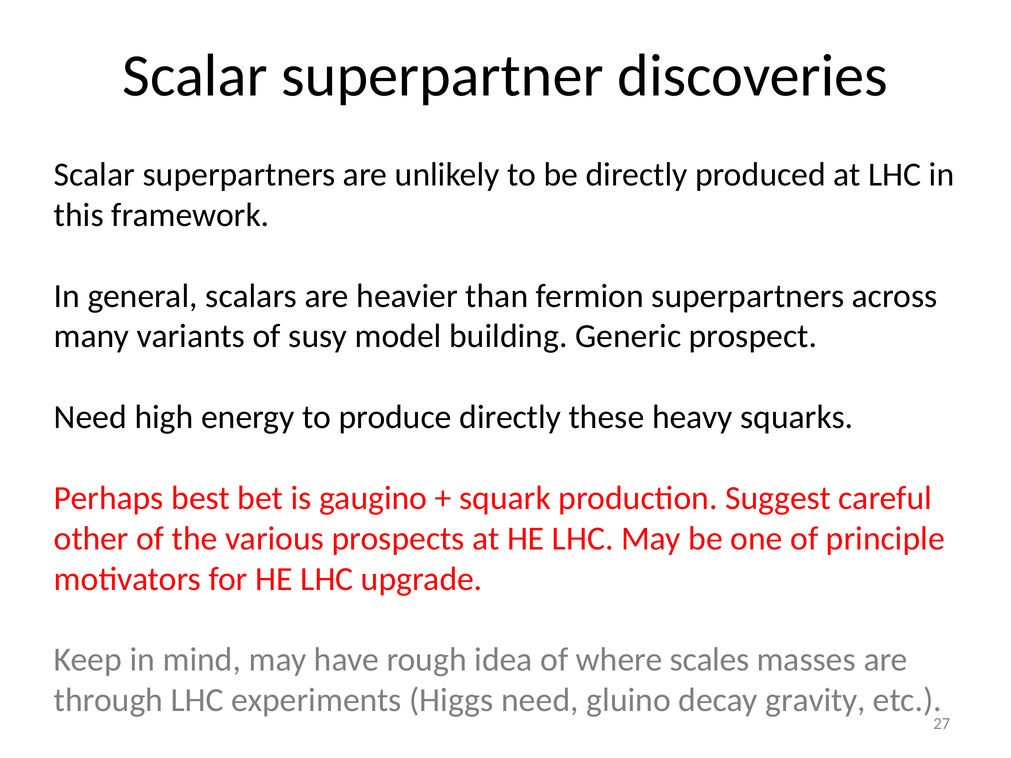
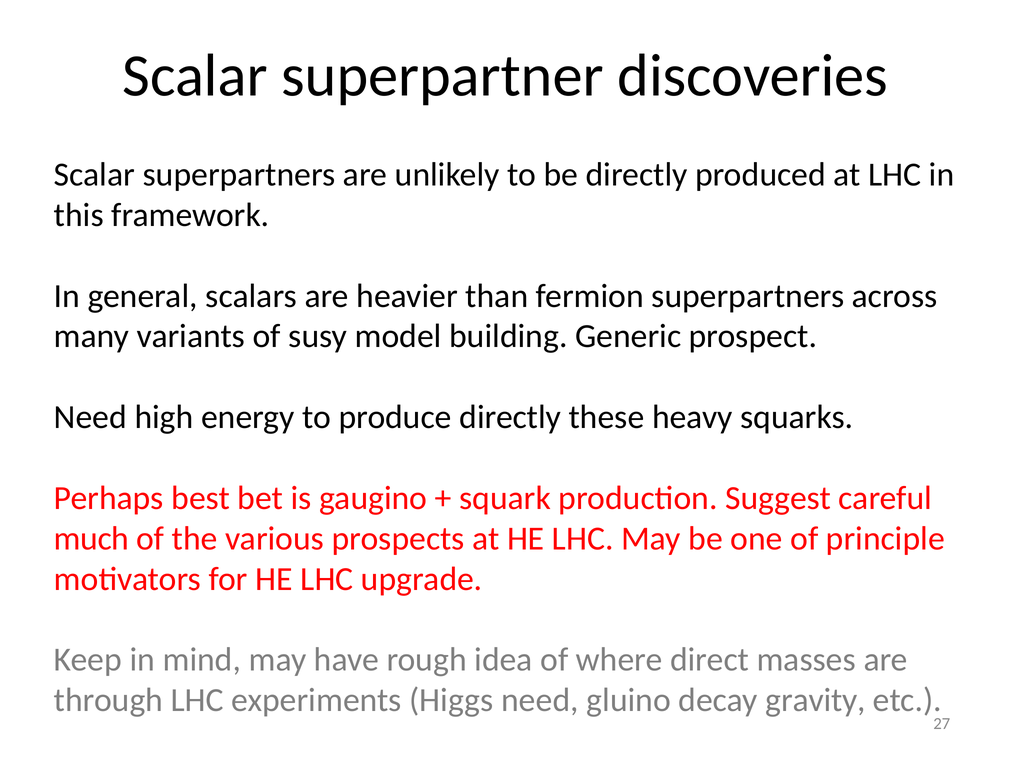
other: other -> much (91, 539)
scales: scales -> direct (710, 660)
